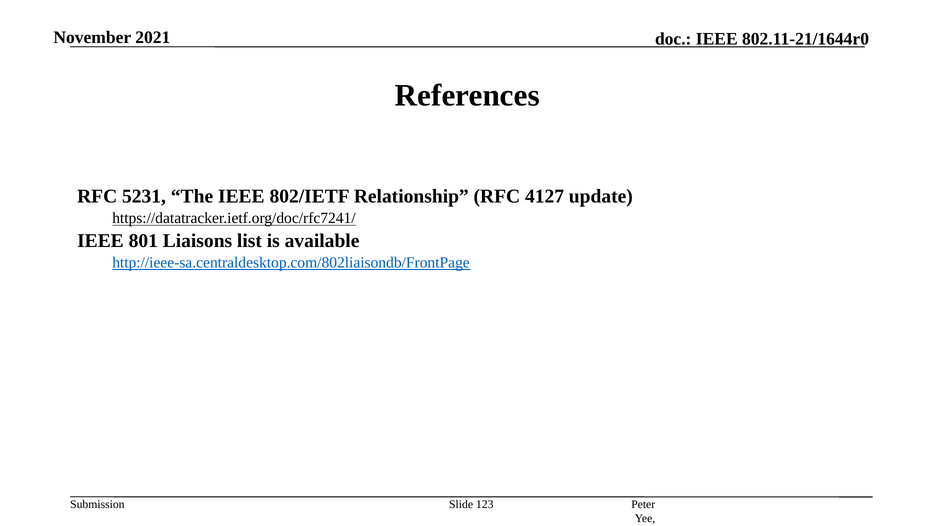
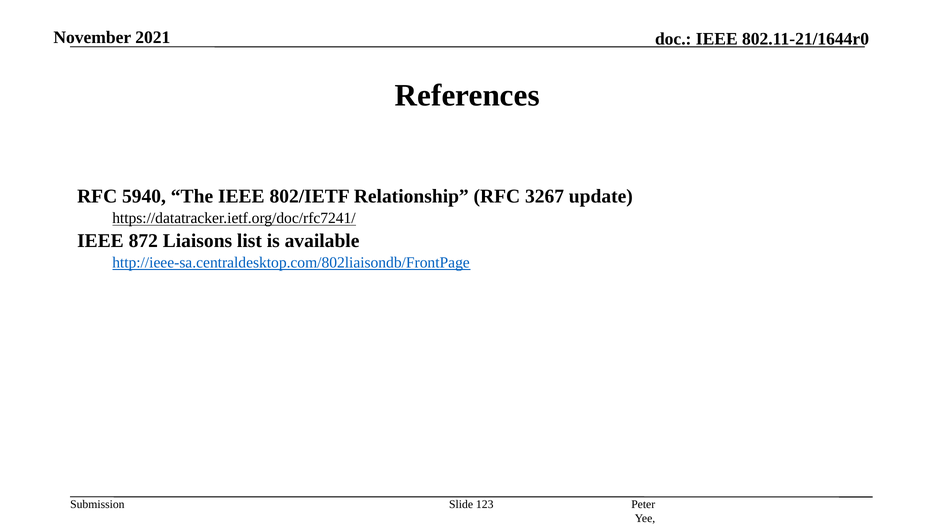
5231: 5231 -> 5940 (144, 196)
4127: 4127 -> 3267 (545, 196)
801: 801 -> 872 (143, 241)
